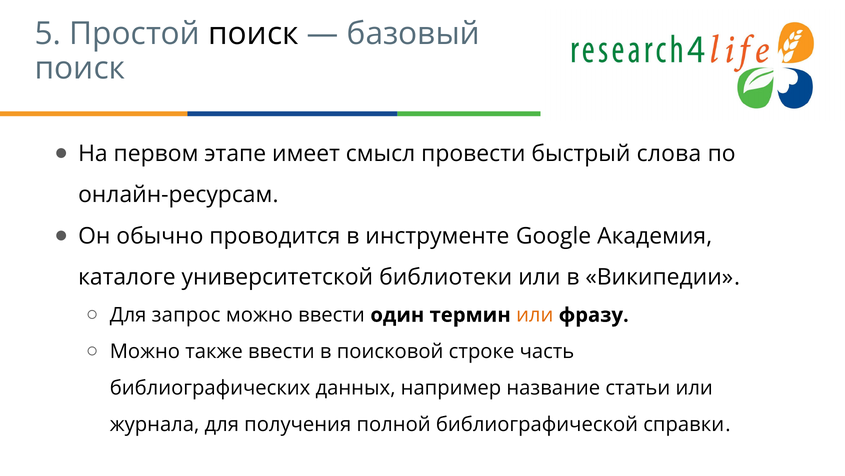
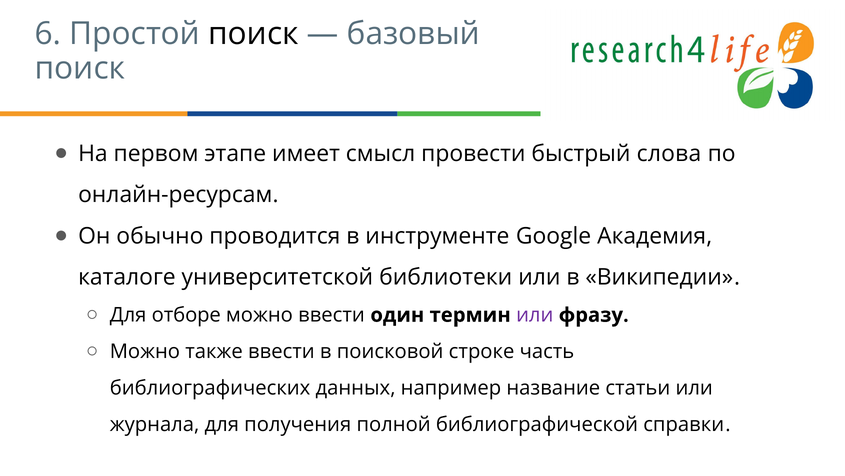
5: 5 -> 6 (48, 34)
запрос: запрос -> отборе (186, 315)
или colour: orange -> purple (535, 315)
